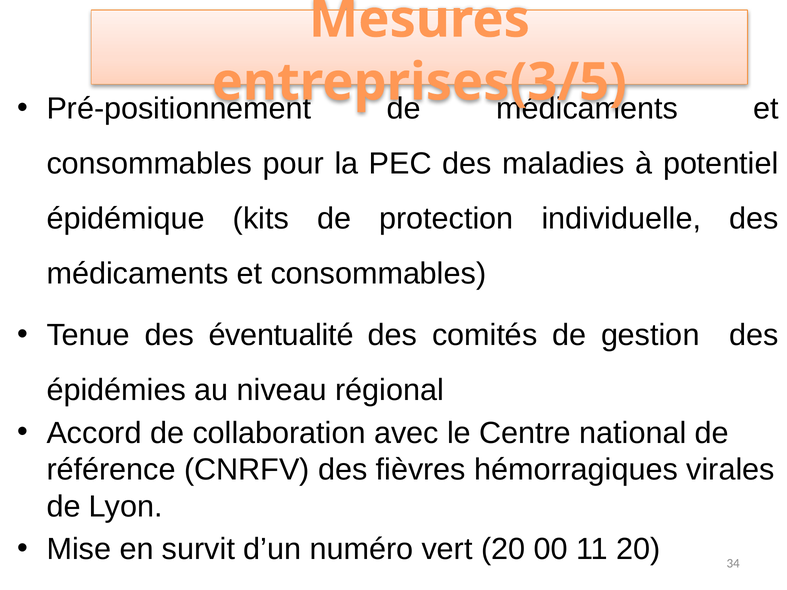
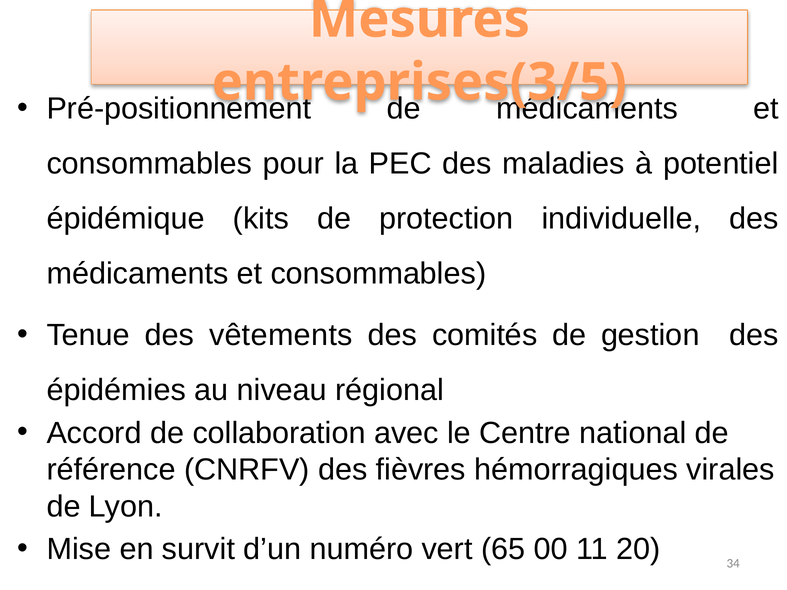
éventualité: éventualité -> vêtements (281, 335)
vert 20: 20 -> 65 (503, 550)
